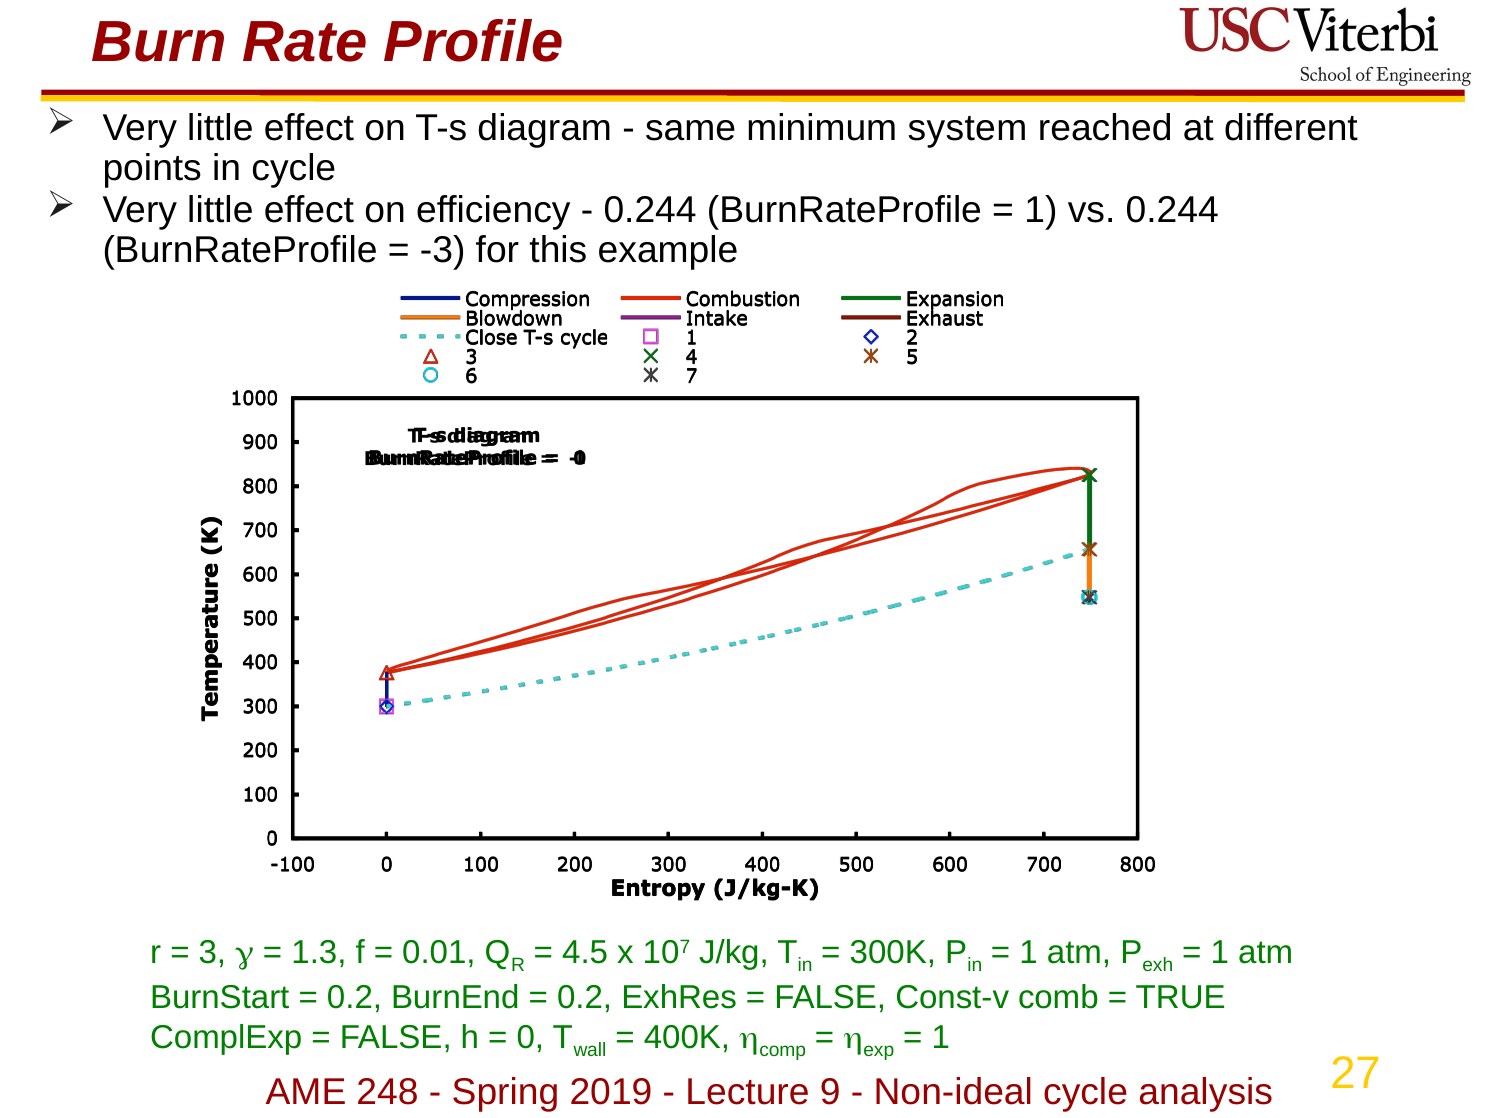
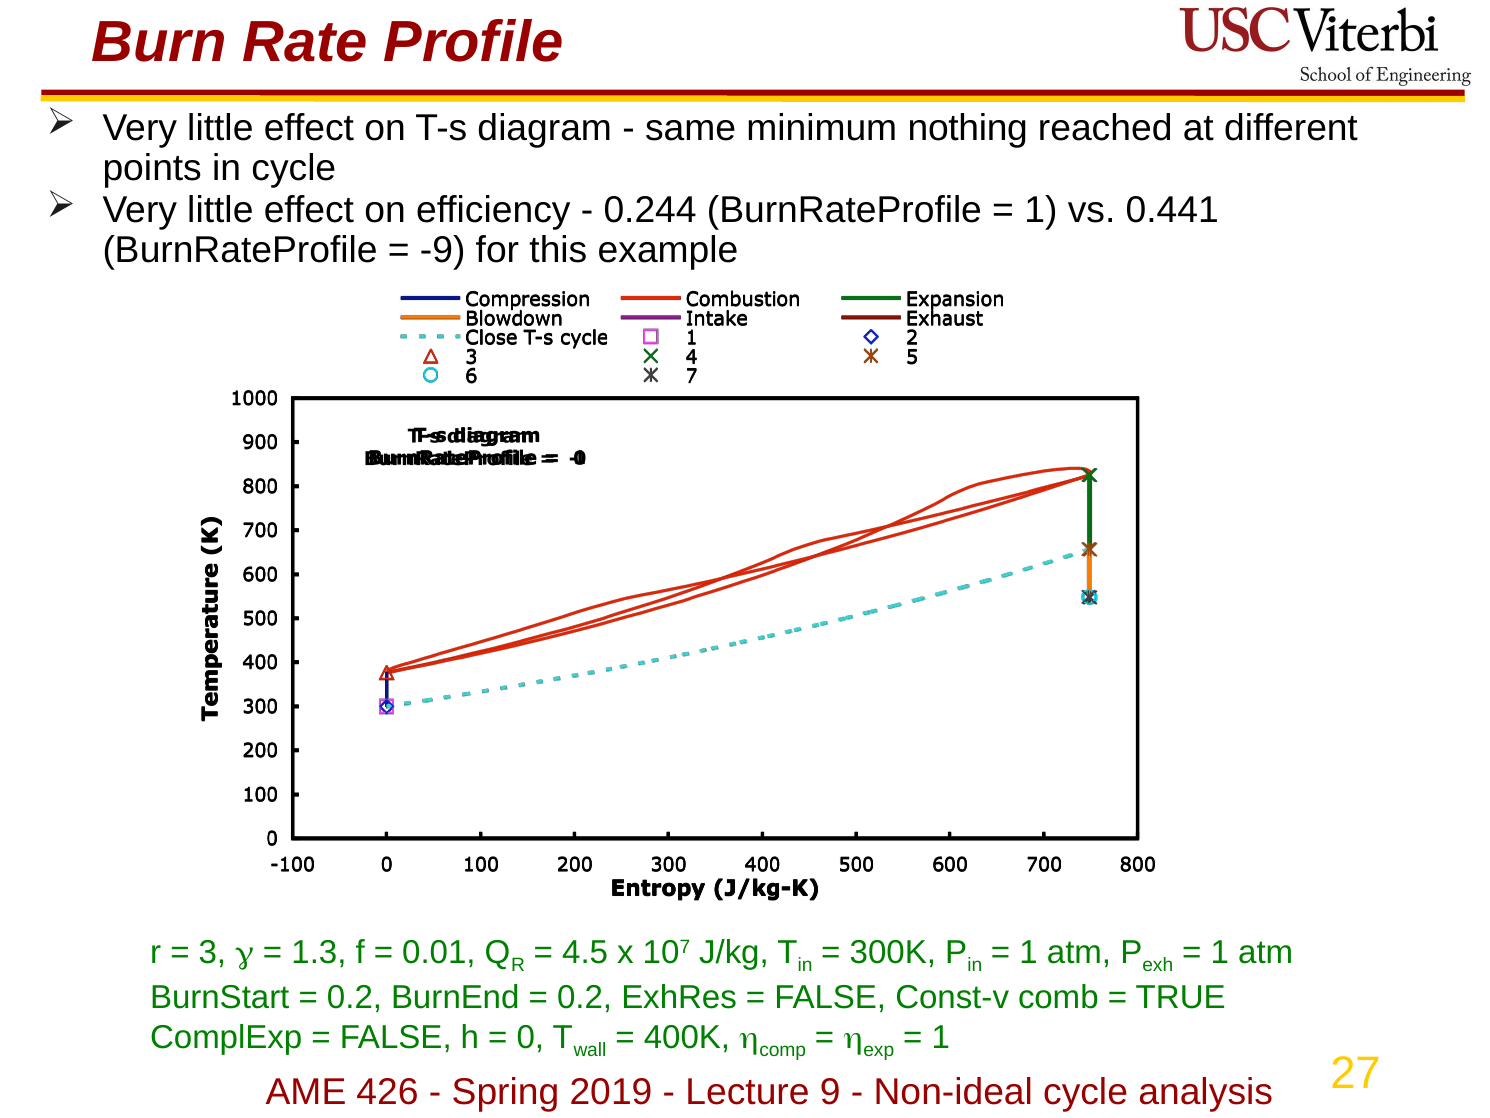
system: system -> nothing (968, 128)
vs 0.244: 0.244 -> 0.441 (1172, 210)
-3: -3 -> -9 (443, 251)
248: 248 -> 426 (388, 1092)
